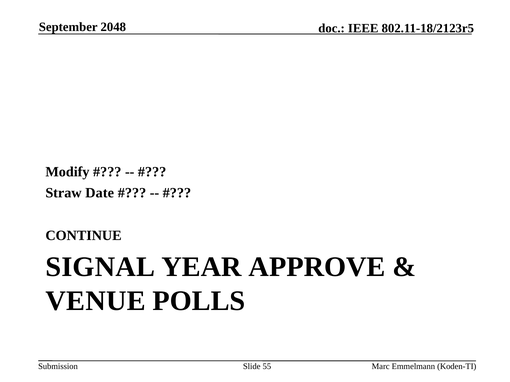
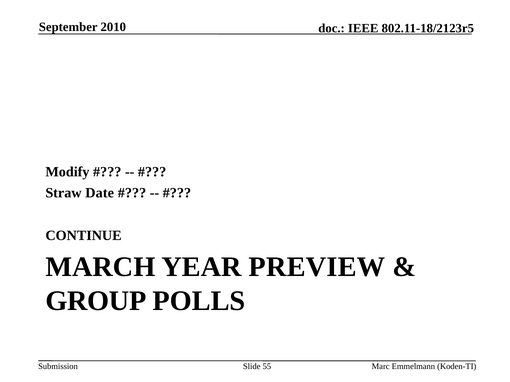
2048: 2048 -> 2010 (113, 27)
SIGNAL: SIGNAL -> MARCH (100, 267)
APPROVE: APPROVE -> PREVIEW (317, 267)
VENUE: VENUE -> GROUP (96, 301)
